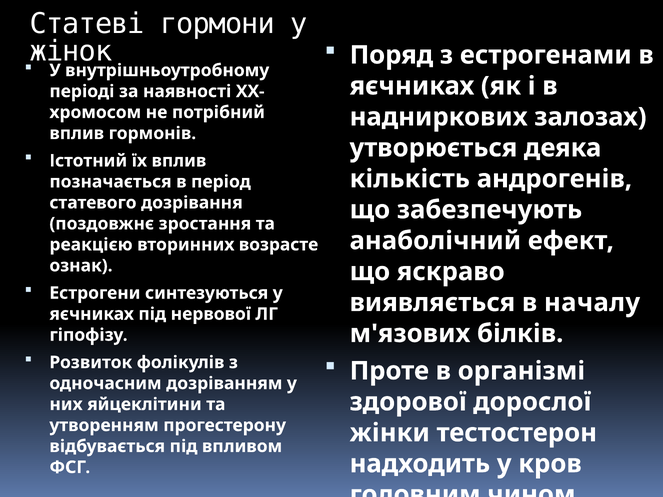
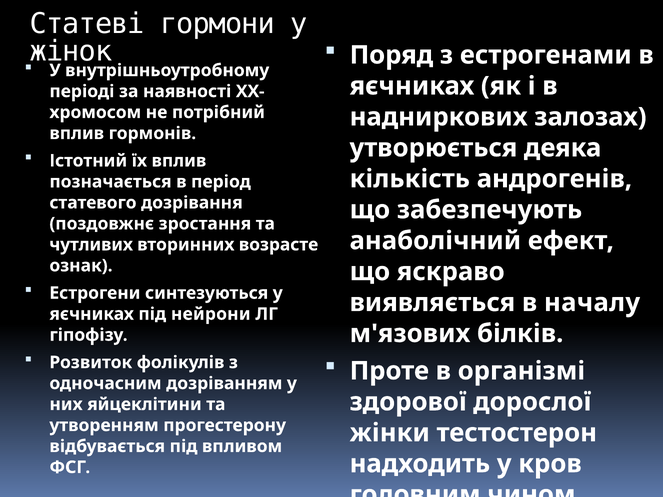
реакцією: реакцією -> чутливих (91, 245)
нервової: нервової -> нейрони (211, 314)
